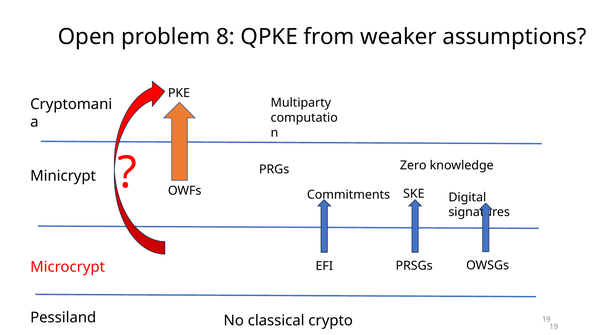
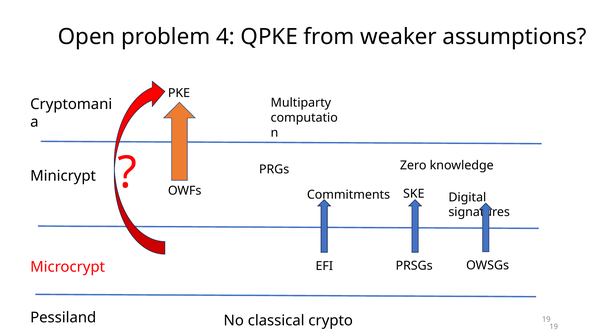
8: 8 -> 4 (225, 37)
